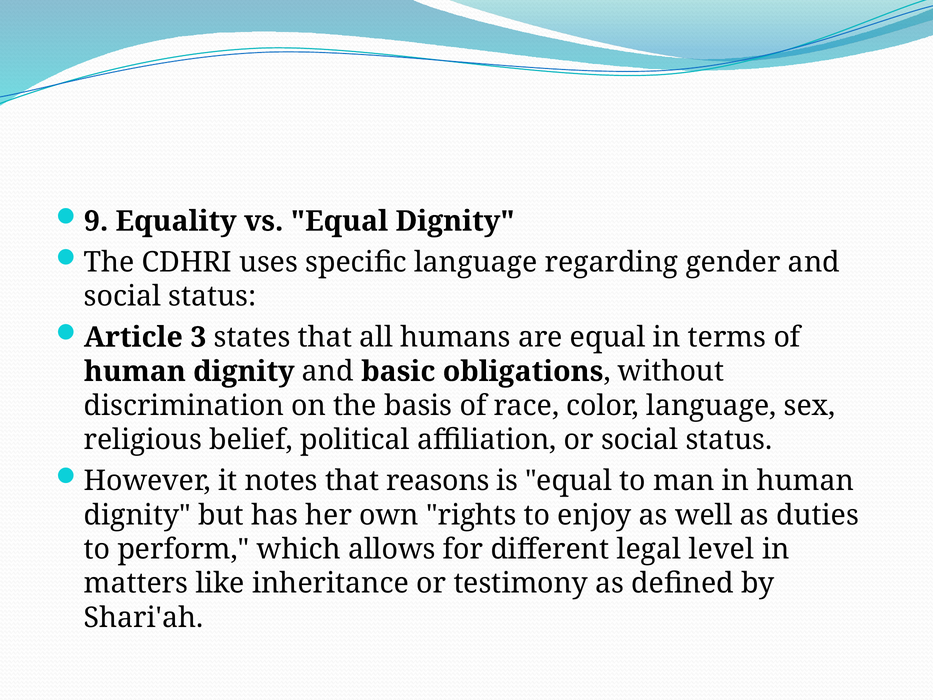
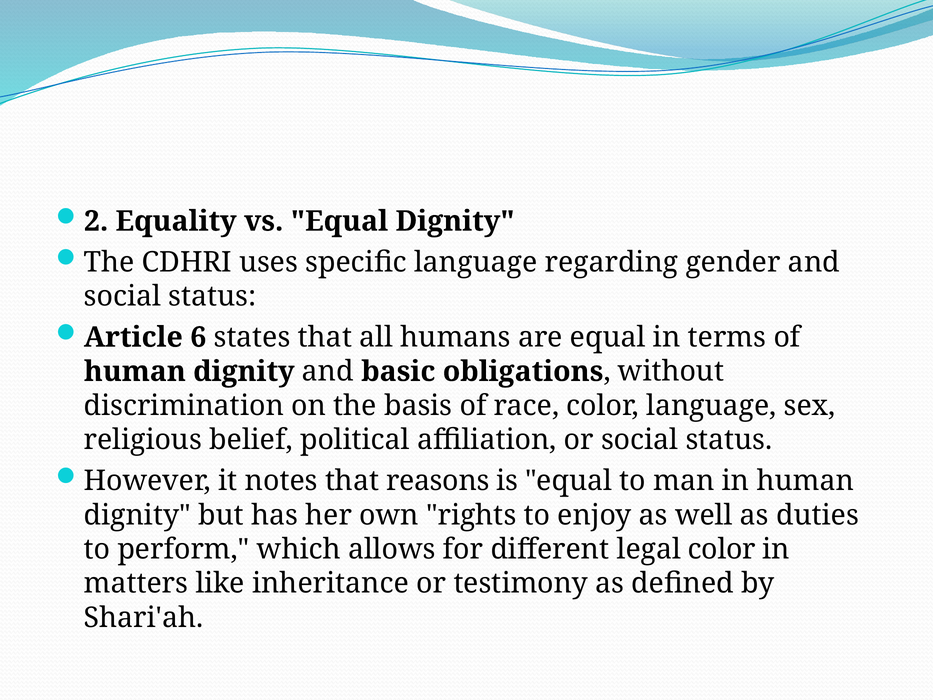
9: 9 -> 2 (96, 221)
3: 3 -> 6 (198, 337)
legal level: level -> color (722, 549)
